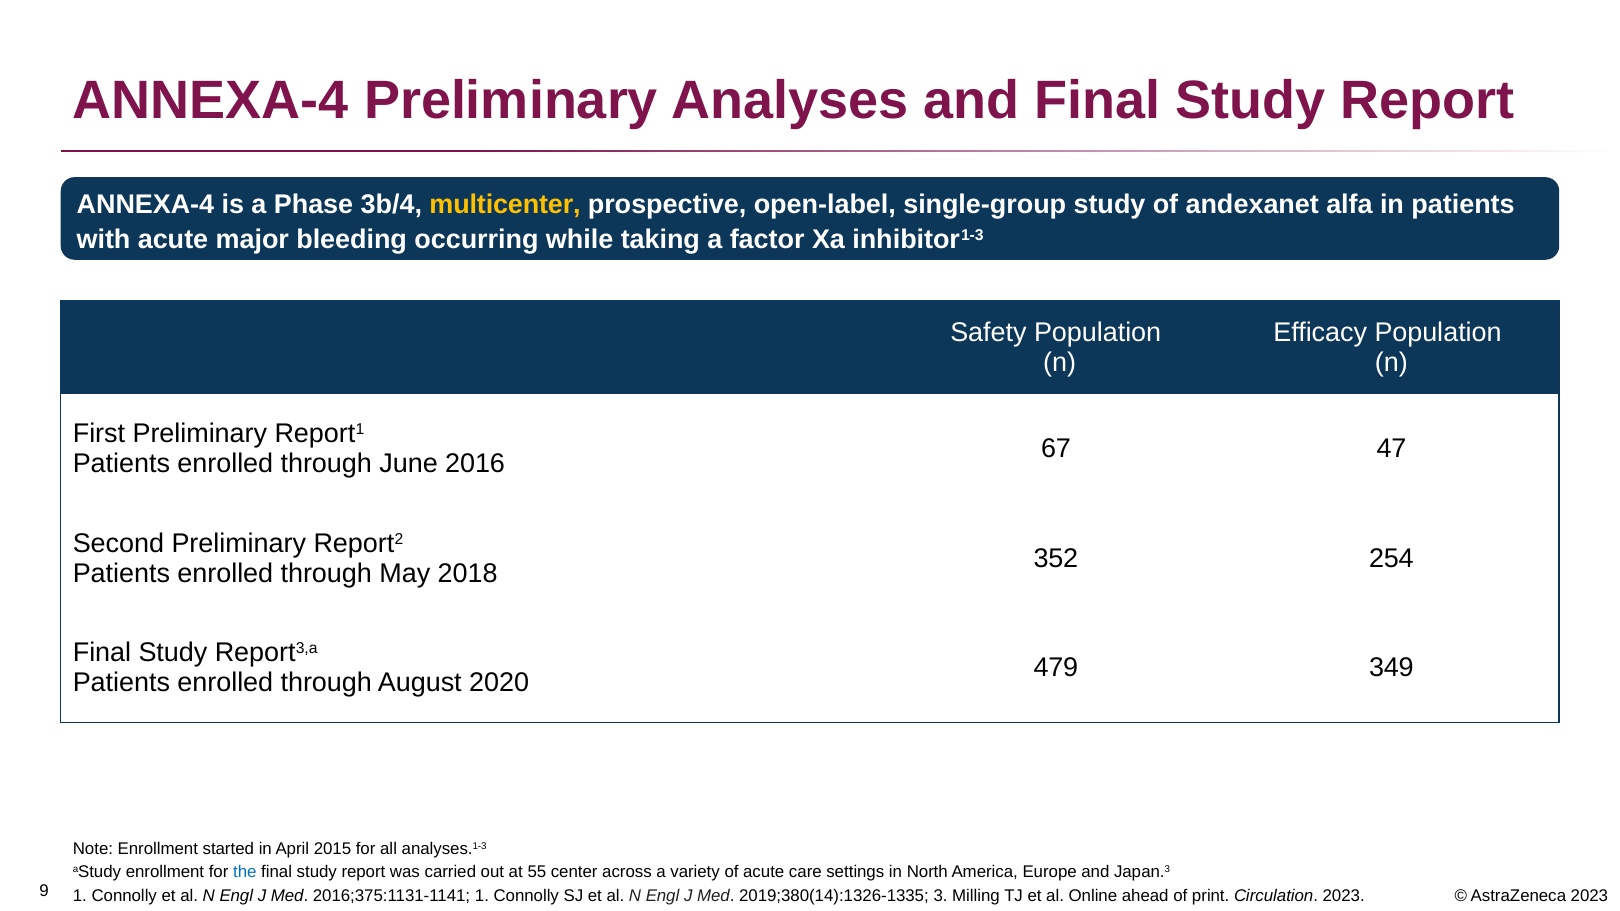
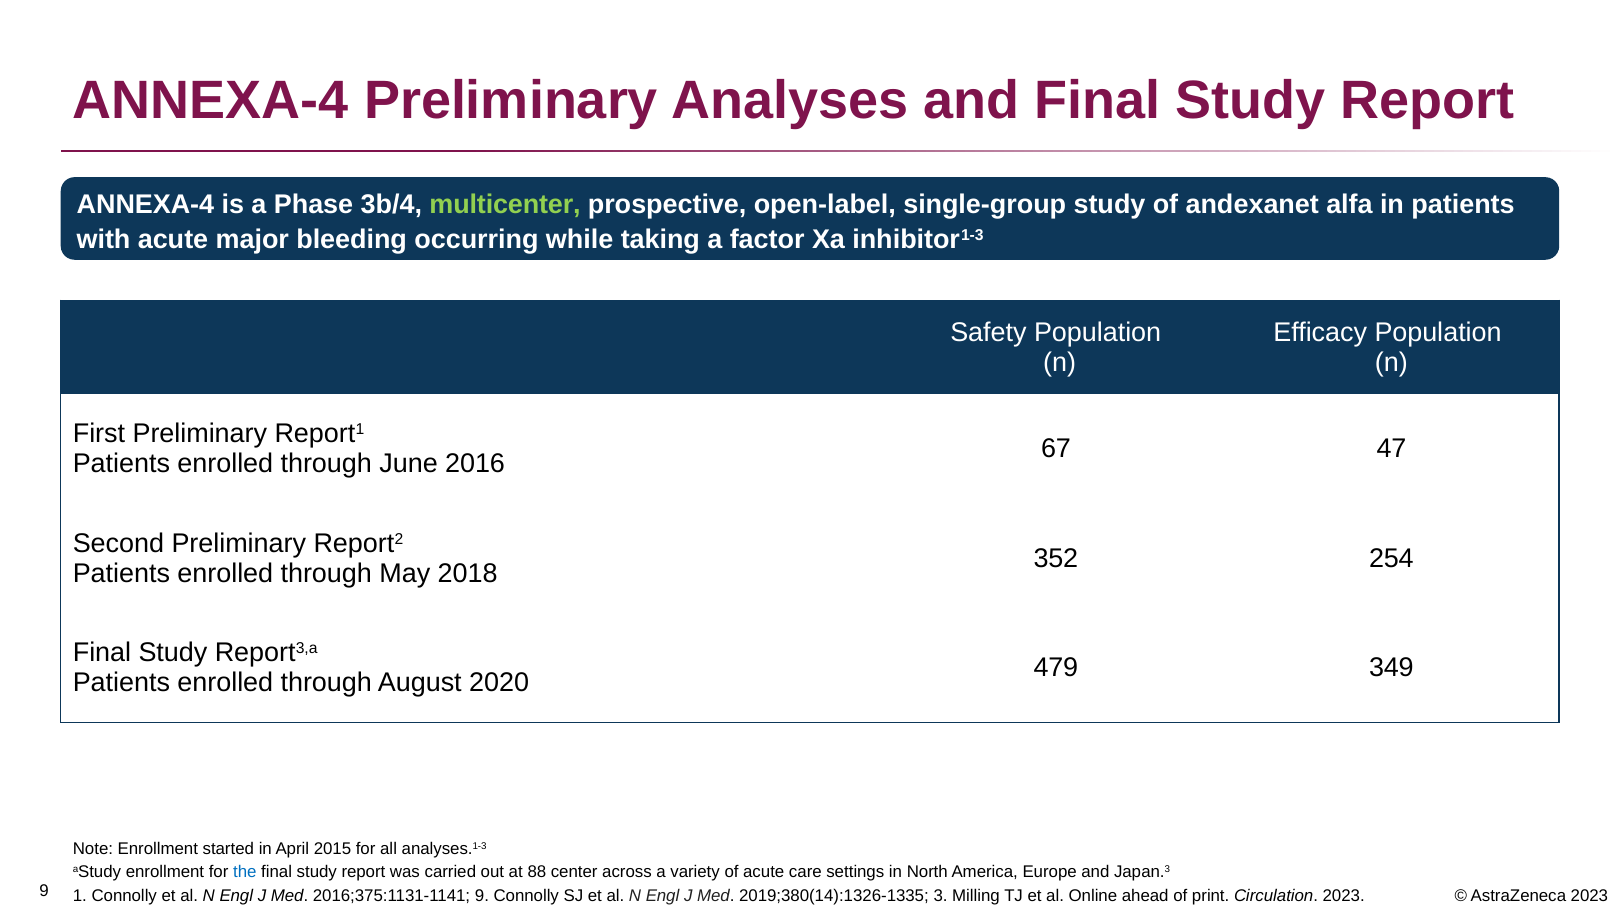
multicenter colour: yellow -> light green (505, 204)
55: 55 -> 88 (537, 873)
2016;375:1131-1141 1: 1 -> 9 (482, 896)
